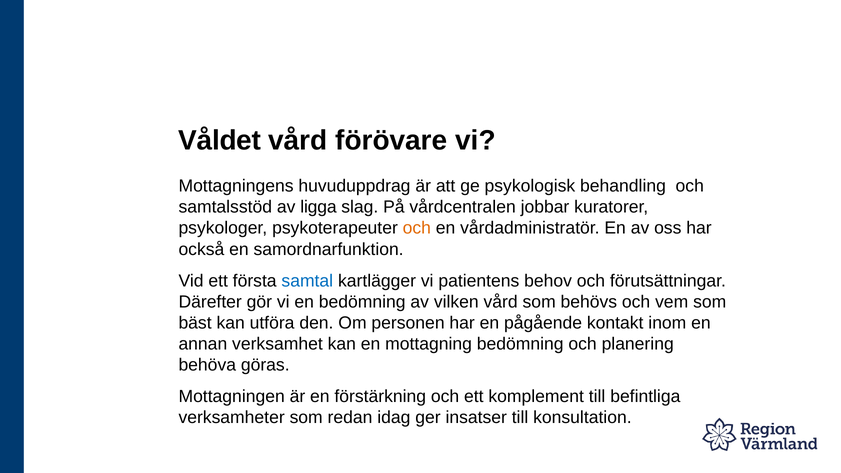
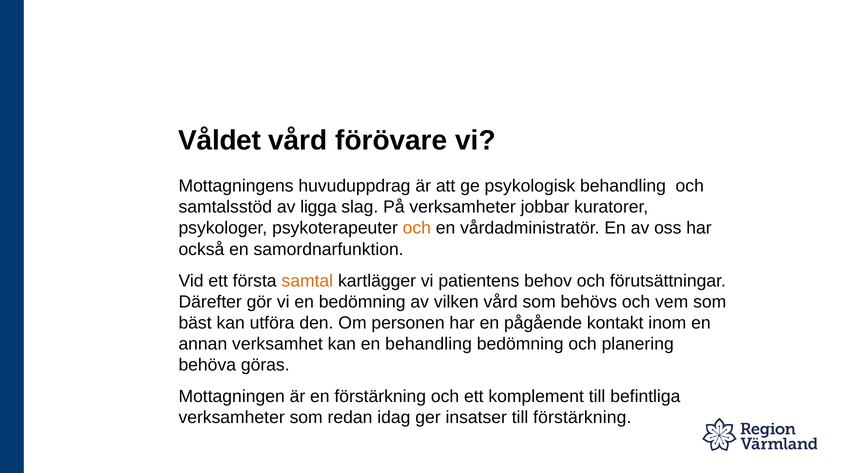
På vårdcentralen: vårdcentralen -> verksamheter (463, 207)
samtal colour: blue -> orange (307, 281)
en mottagning: mottagning -> behandling (429, 344)
till konsultation: konsultation -> förstärkning (582, 418)
